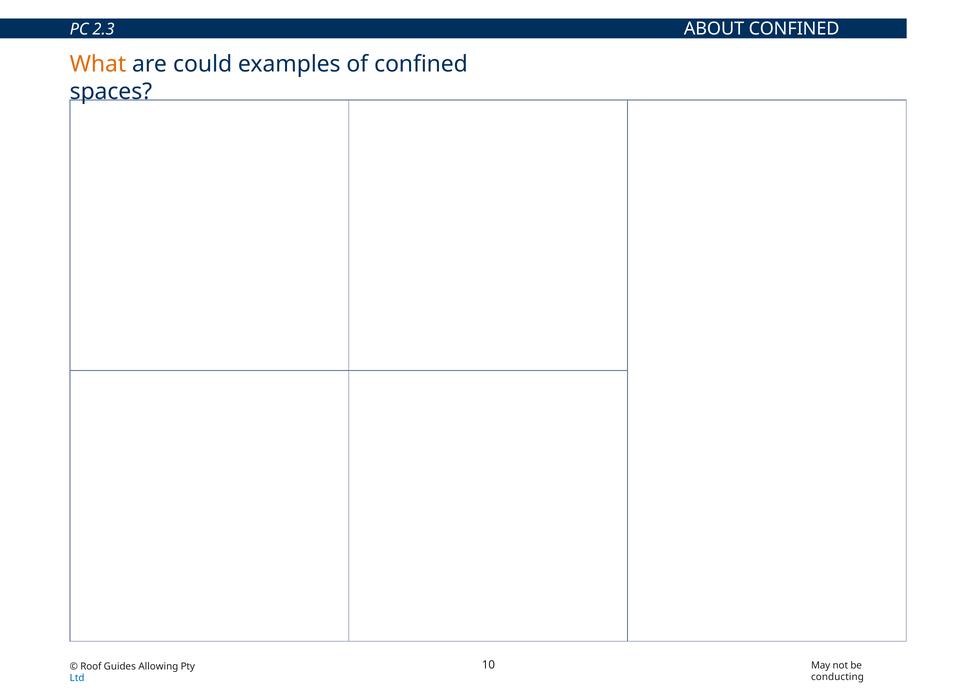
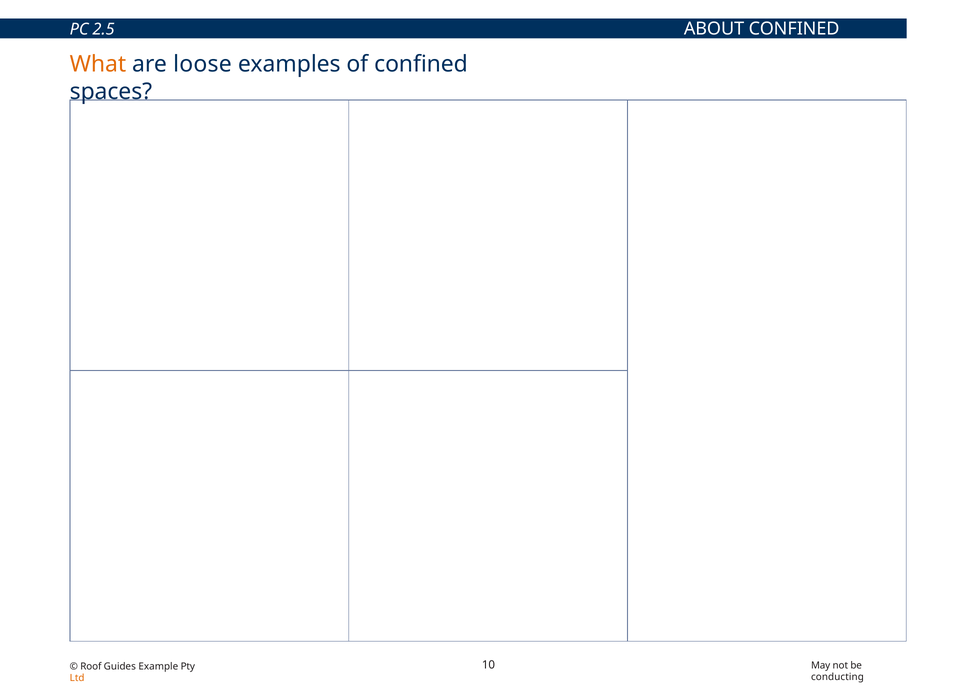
2.3: 2.3 -> 2.5 (104, 29)
could: could -> loose (203, 64)
Allowing: Allowing -> Example (158, 666)
Ltd colour: blue -> orange (77, 678)
